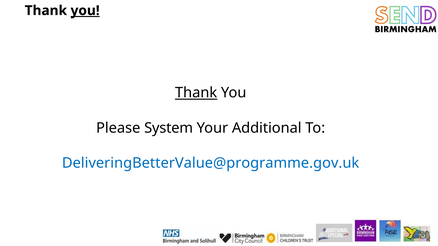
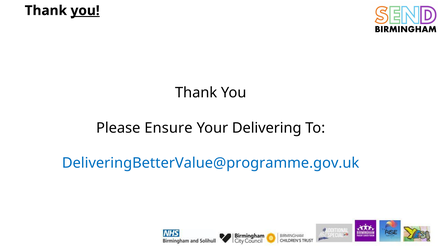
Thank underline: present -> none (196, 93)
System: System -> Ensure (168, 128)
Additional: Additional -> Delivering (267, 128)
